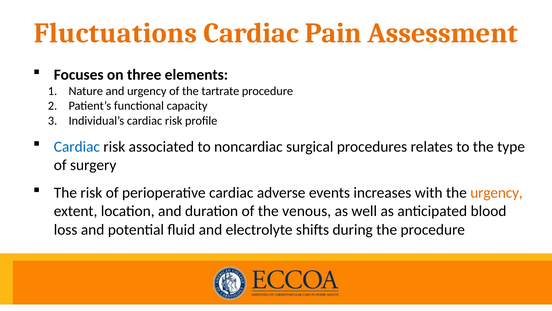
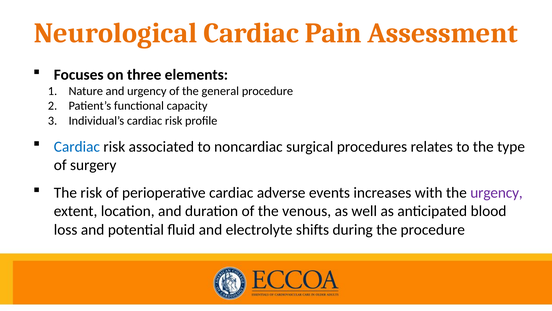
Fluctuations: Fluctuations -> Neurological (115, 33)
tartrate: tartrate -> general (220, 91)
urgency colour: orange -> purple (496, 192)
